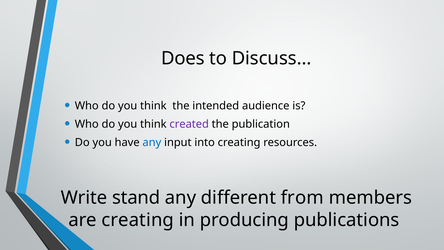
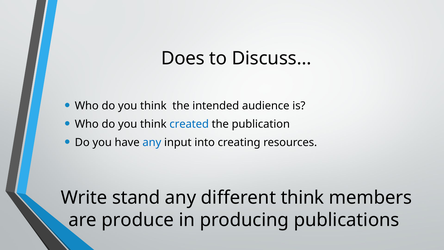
created colour: purple -> blue (189, 124)
different from: from -> think (302, 198)
are creating: creating -> produce (138, 220)
